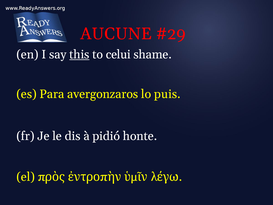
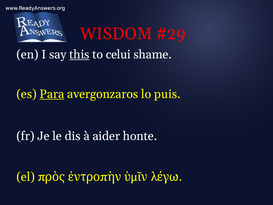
AUCUNE: AUCUNE -> WISDOM (116, 34)
Para underline: none -> present (52, 94)
pidió: pidió -> aider (106, 136)
